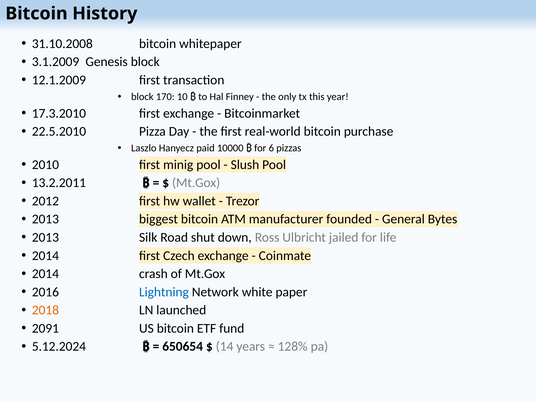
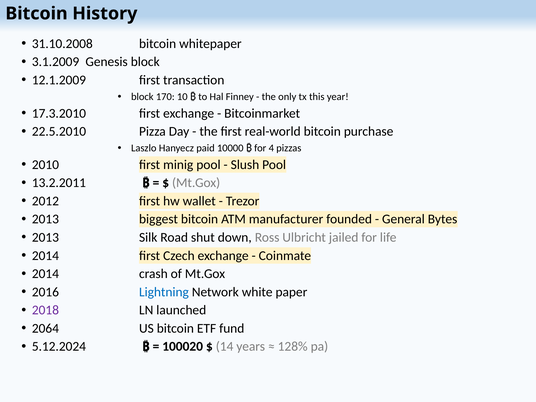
6: 6 -> 4 (271, 148)
2018 colour: orange -> purple (45, 310)
2091: 2091 -> 2064 (45, 328)
650654: 650654 -> 100020 (183, 347)
